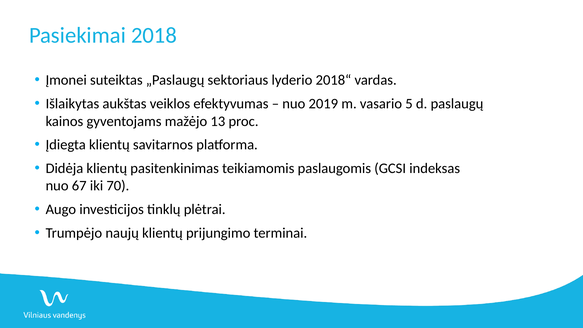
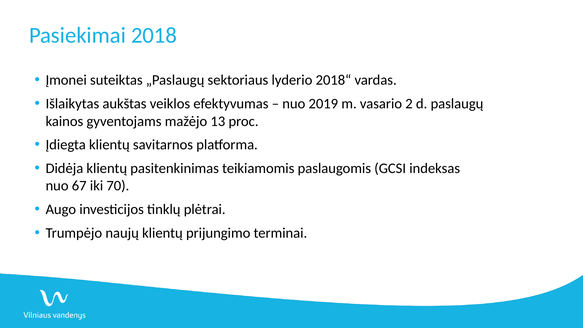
5: 5 -> 2 (409, 104)
